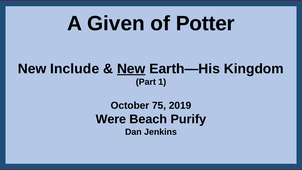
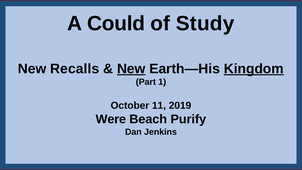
Given: Given -> Could (116, 24)
Potter: Potter -> Study (205, 24)
Include: Include -> Recalls (75, 69)
Kingdom underline: none -> present (254, 69)
75: 75 -> 11 (159, 105)
